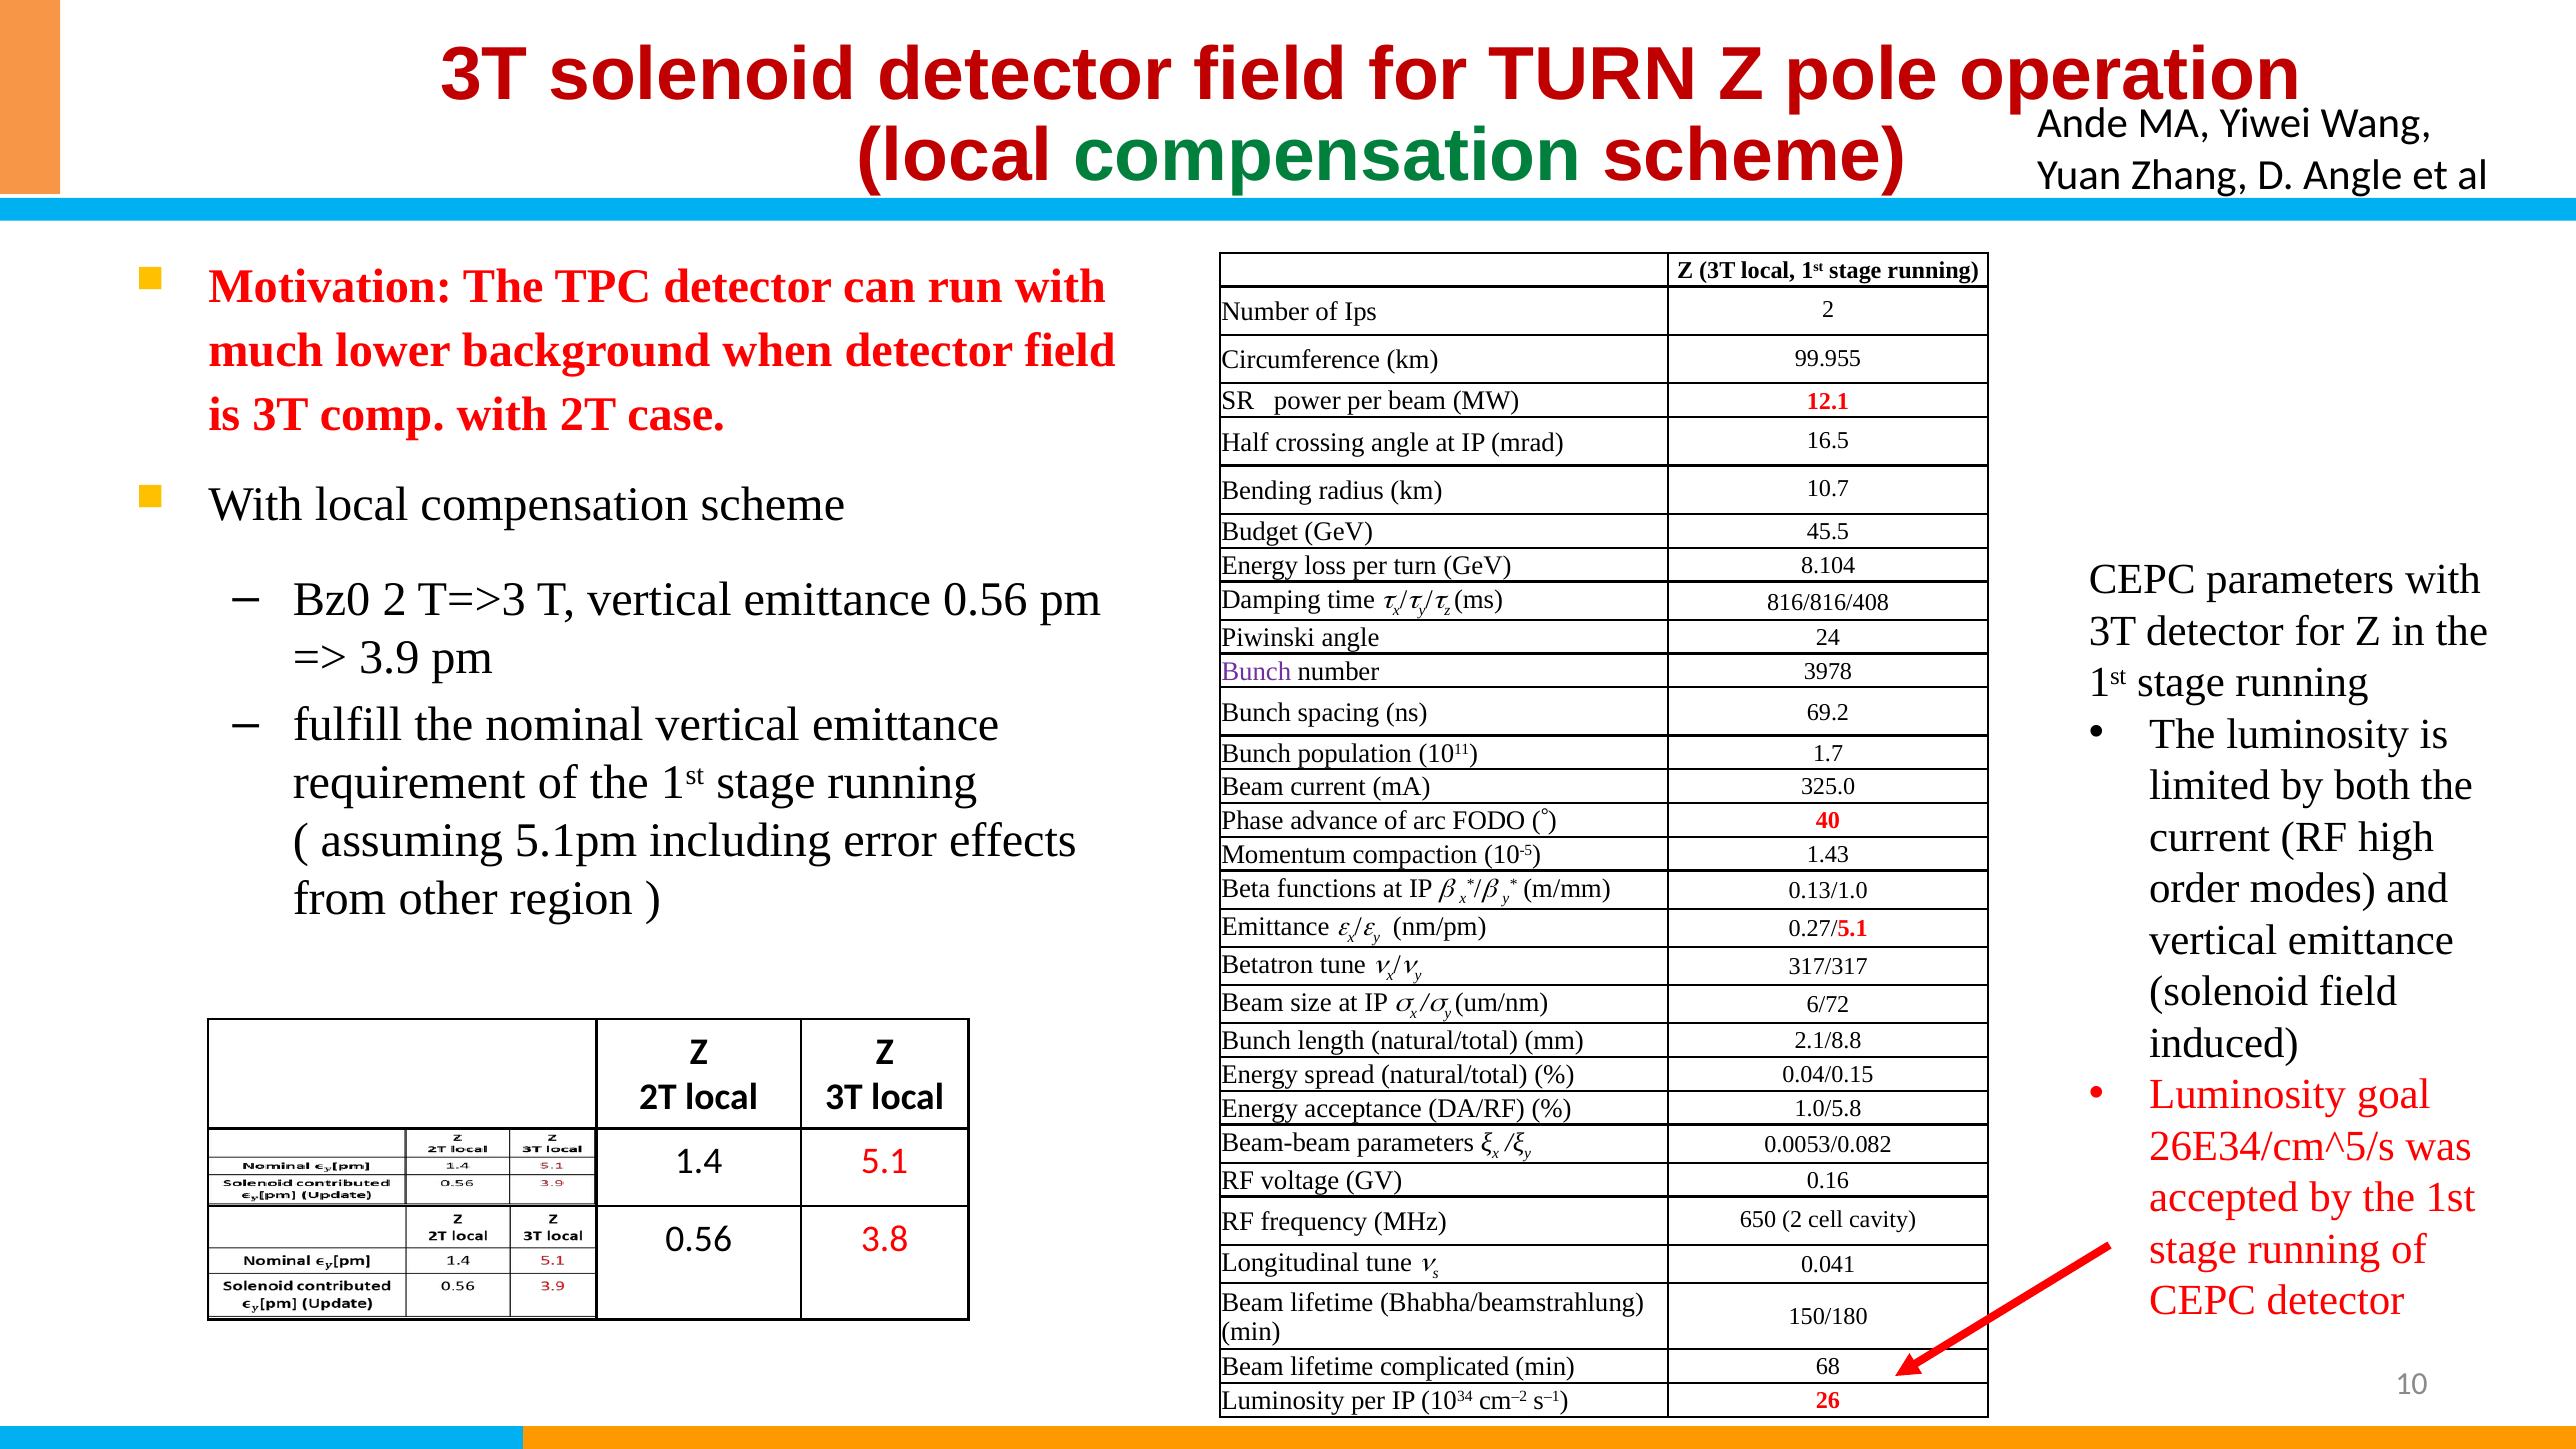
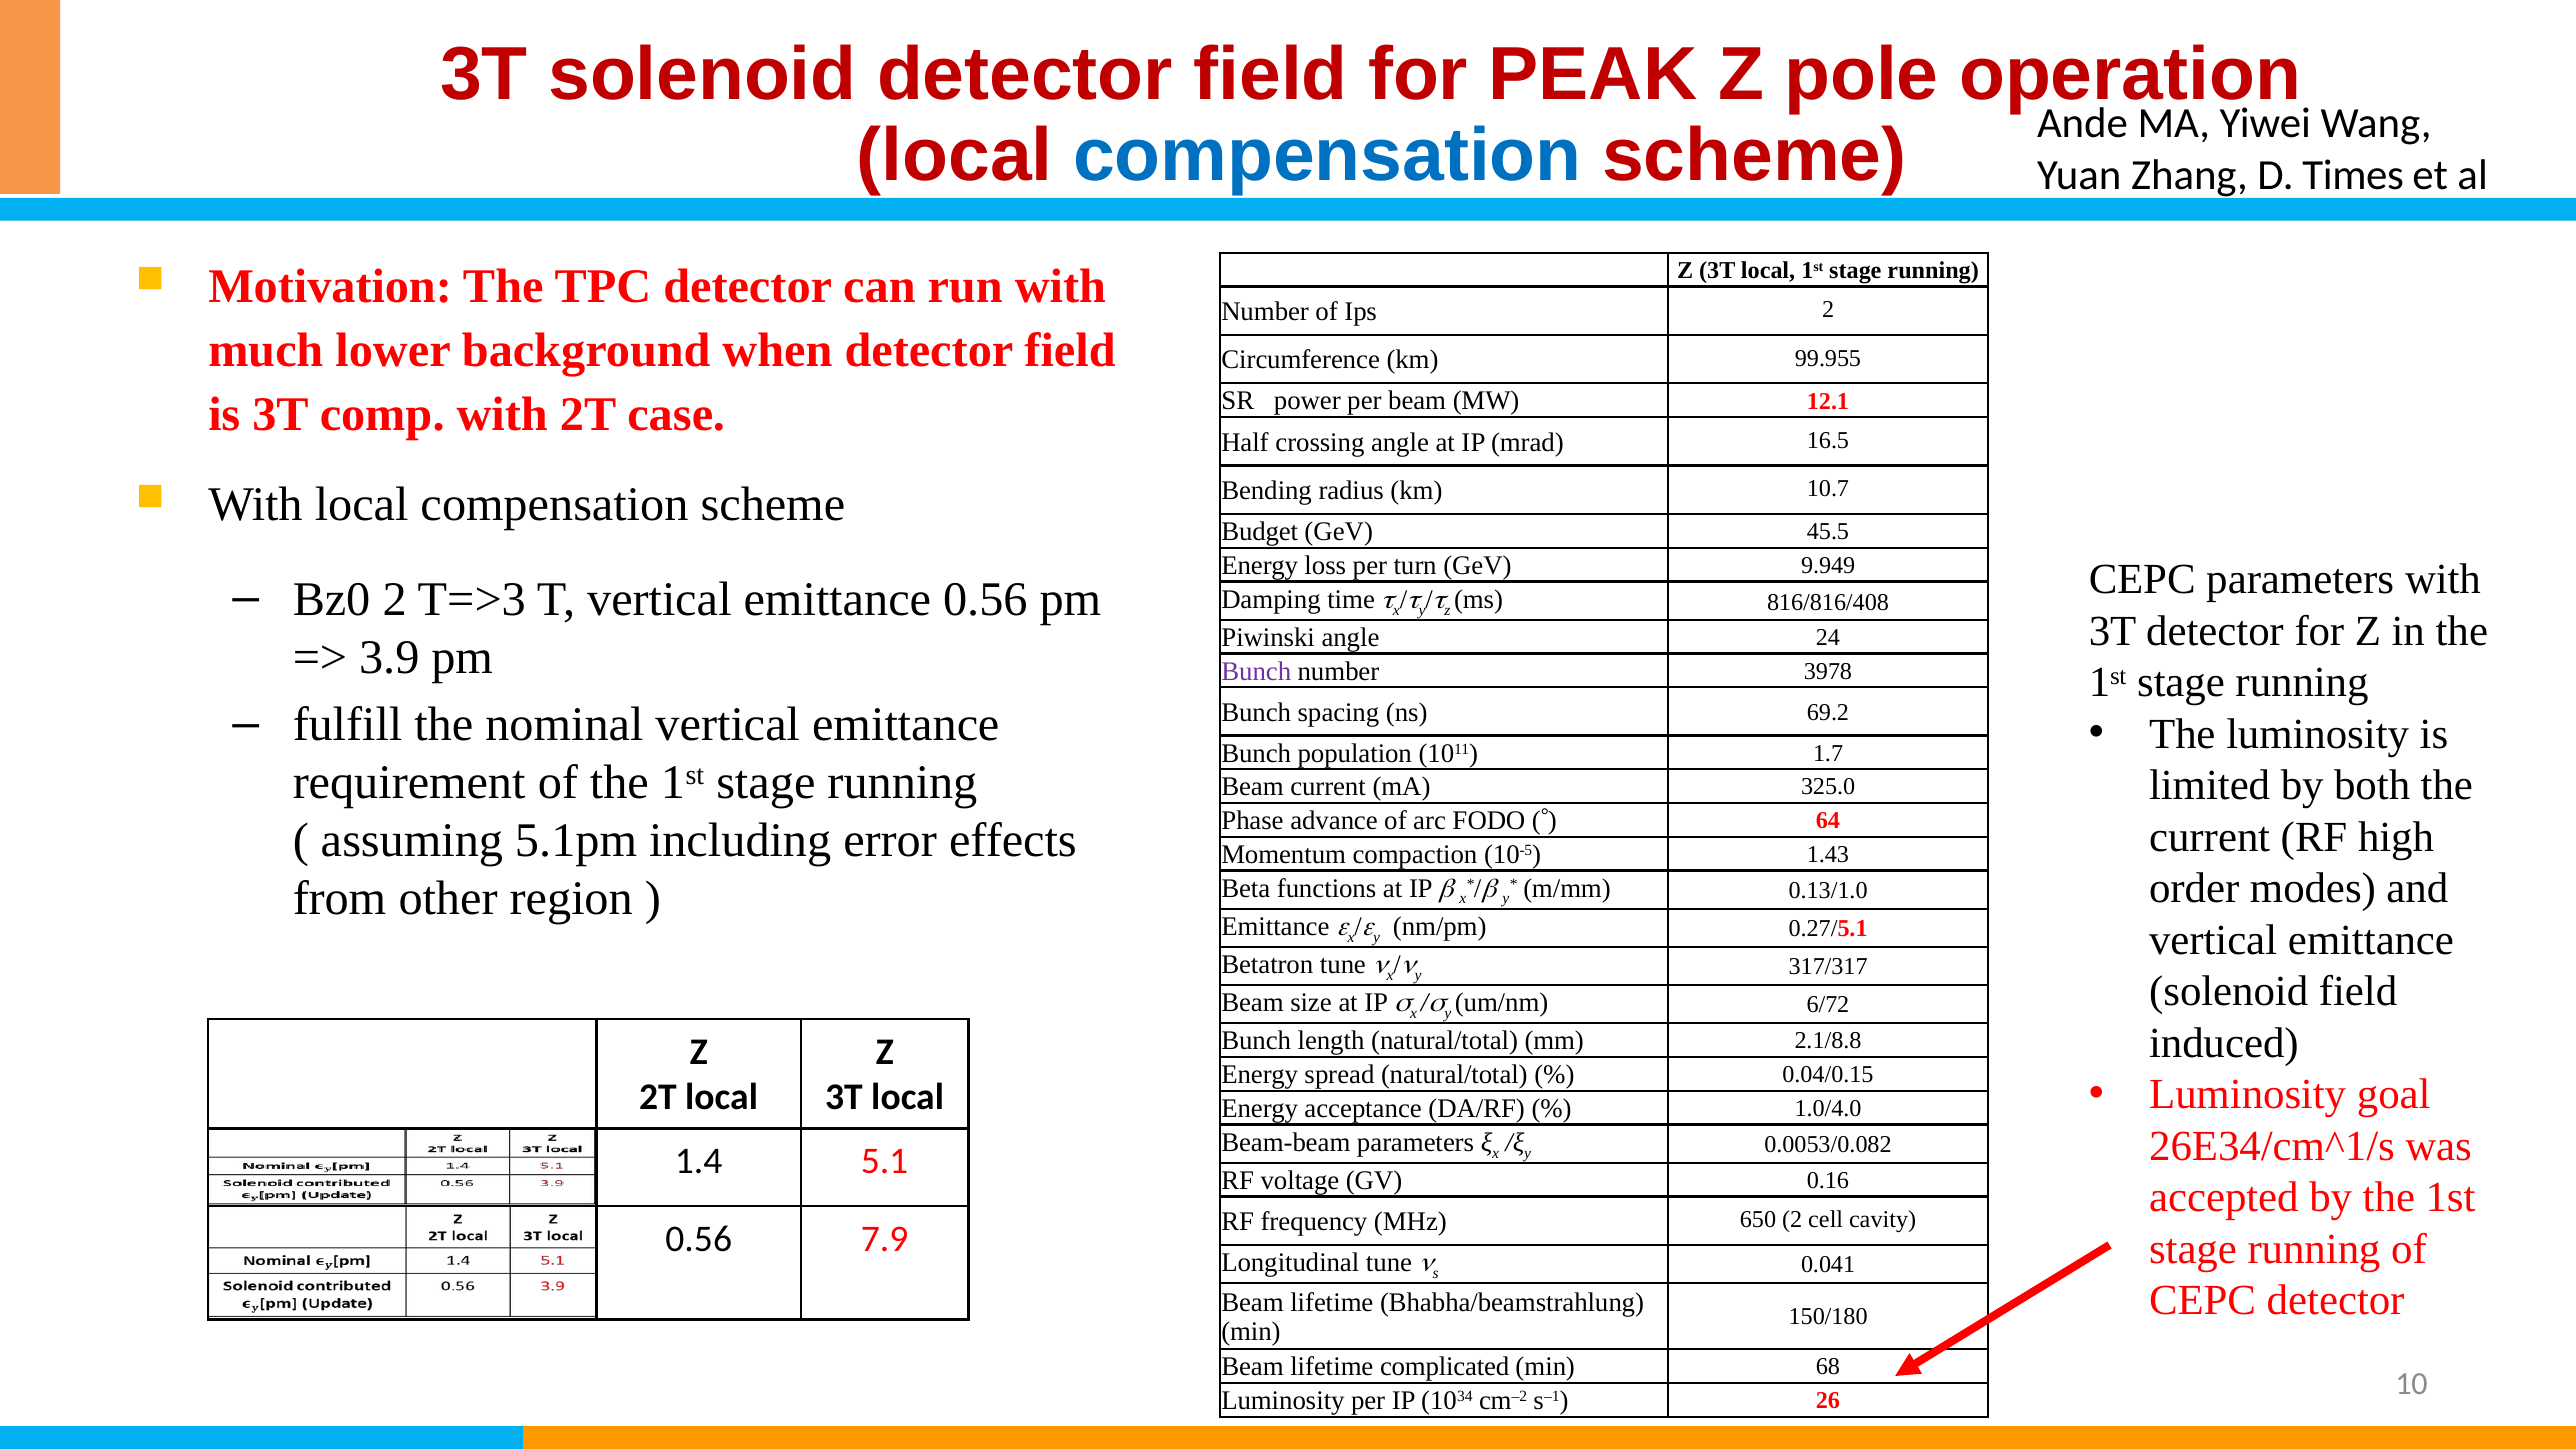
for TURN: TURN -> PEAK (1593, 75)
compensation colour: green -> blue (1327, 156)
D Angle: Angle -> Times (2353, 175)
8.104: 8.104 -> 9.949 (1828, 565)
40: 40 -> 64 (1828, 821)
1.0/5.8: 1.0/5.8 -> 1.0/4.0 (1828, 1108)
26E34/cm^5/s: 26E34/cm^5/s -> 26E34/cm^1/s (2272, 1146)
3.8: 3.8 -> 7.9 (885, 1239)
